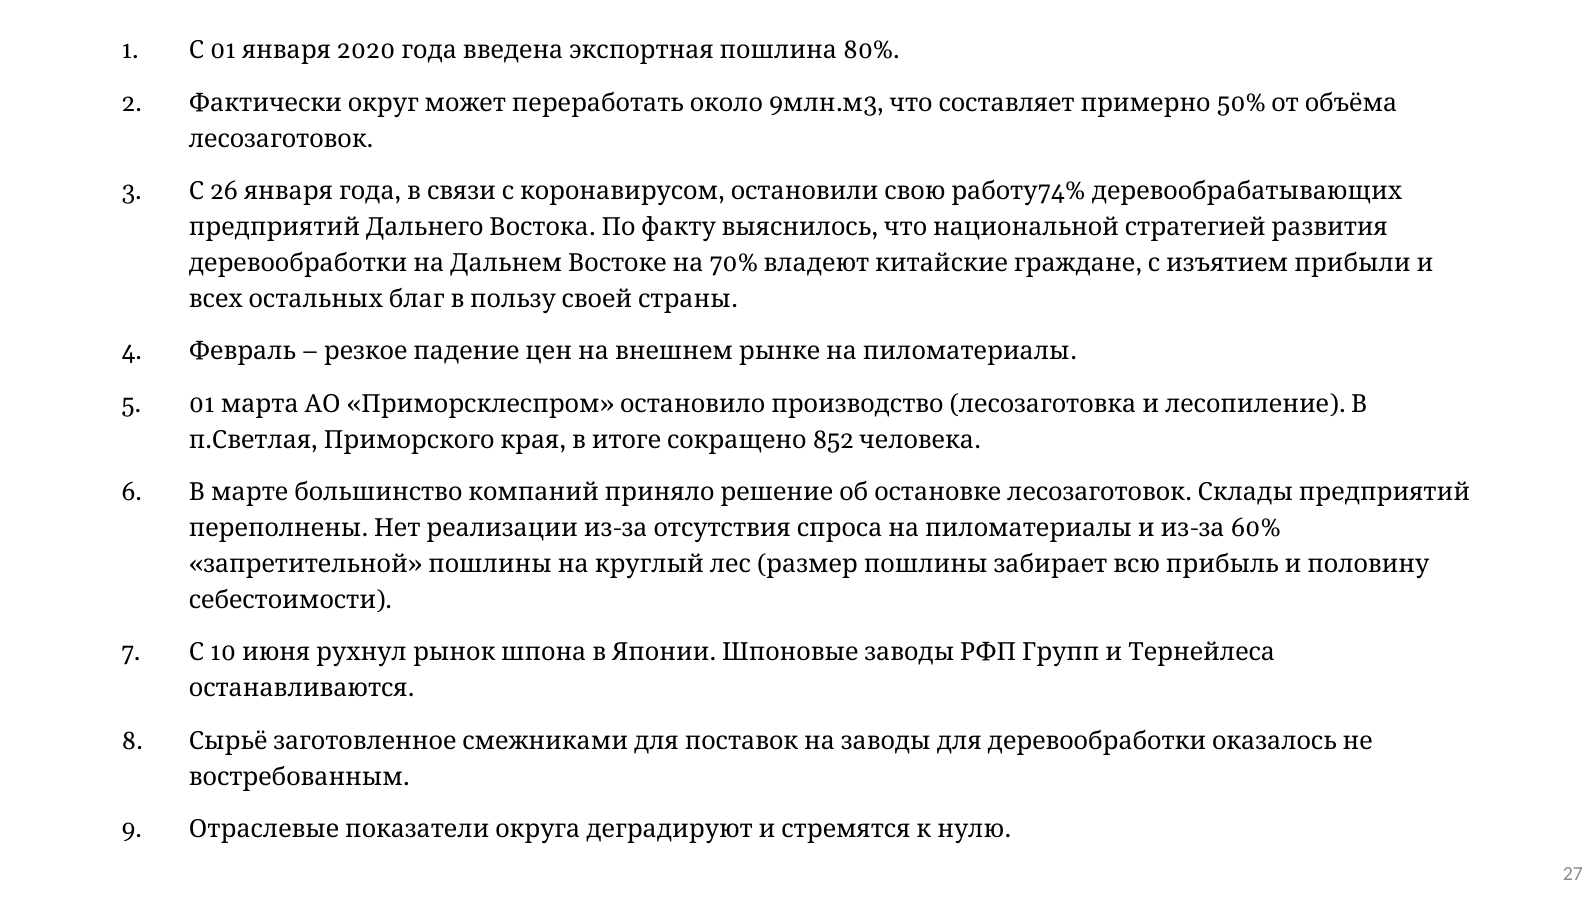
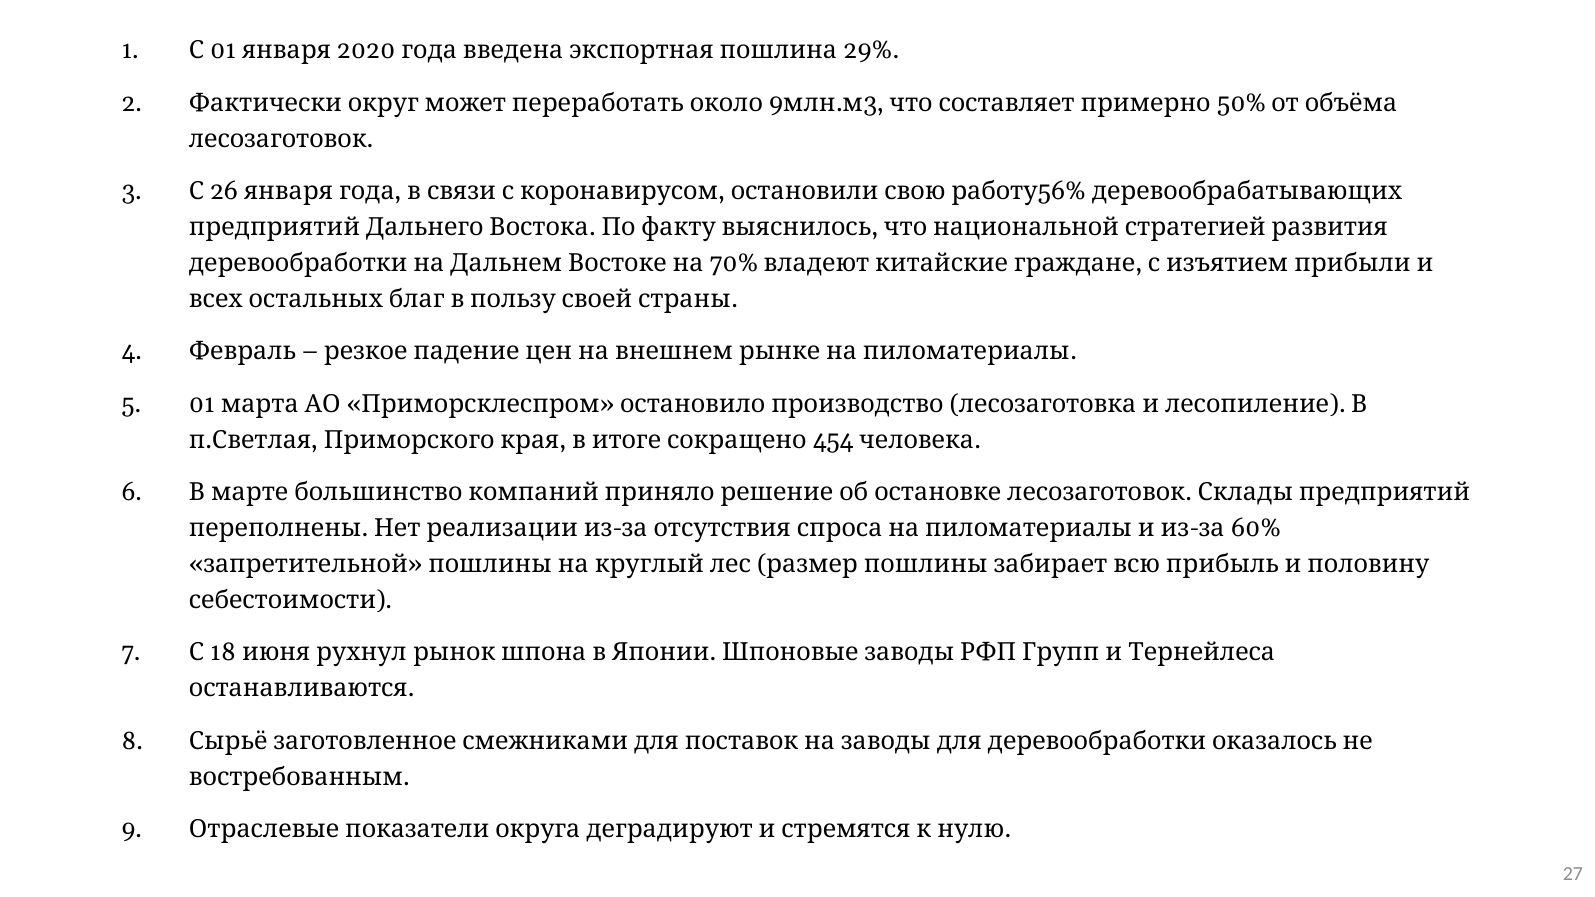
80%: 80% -> 29% (871, 51)
74%: 74% -> 56% (1062, 192)
852: 852 -> 454 (833, 440)
10: 10 -> 18 (223, 653)
